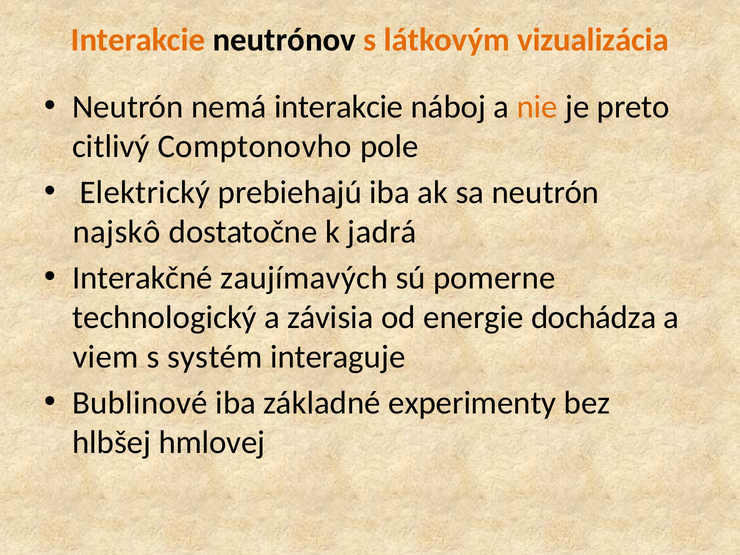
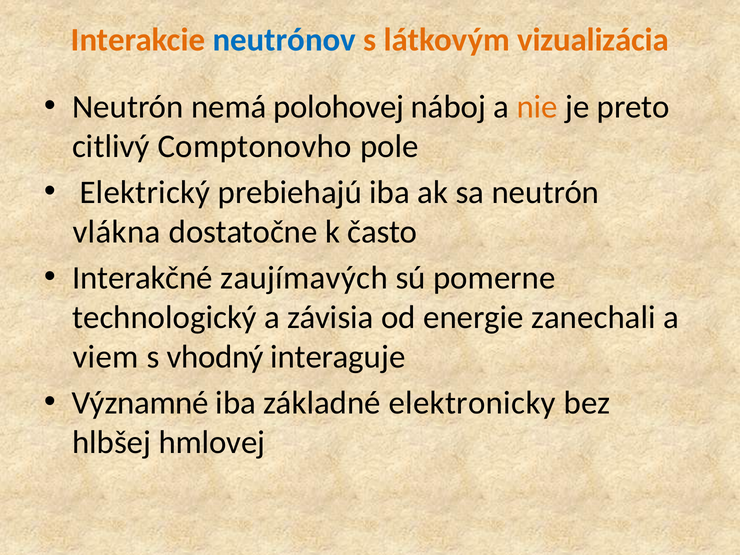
neutrónov colour: black -> blue (284, 40)
nemá interakcie: interakcie -> polohovej (339, 107)
najskô: najskô -> vlákna (117, 232)
jadrá: jadrá -> často (382, 232)
dochádza: dochádza -> zanechali (593, 317)
systém: systém -> vhodný (215, 357)
Bublinové: Bublinové -> Významné (140, 403)
experimenty: experimenty -> elektronicky (472, 403)
